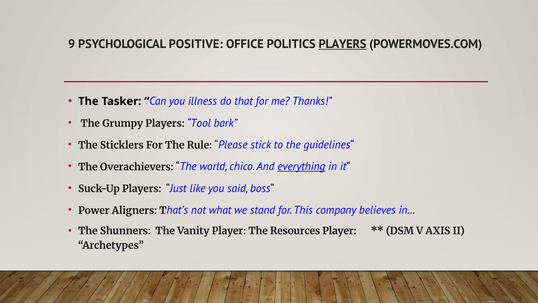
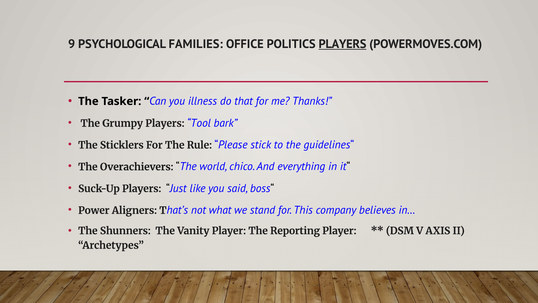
POSITIVE: POSITIVE -> FAMILIES (196, 44)
everything underline: present -> none (301, 166)
Resources: Resources -> Reporting (295, 231)
